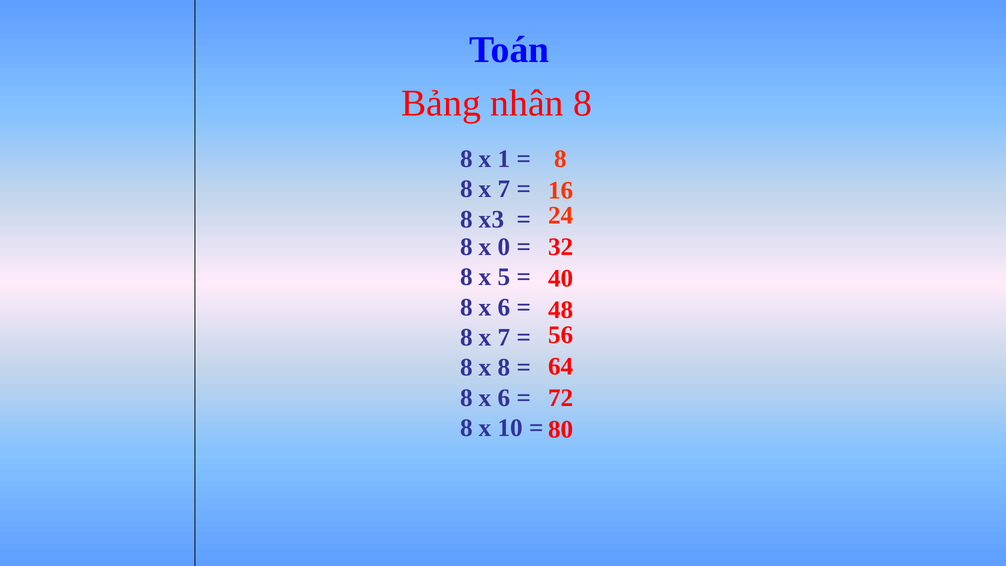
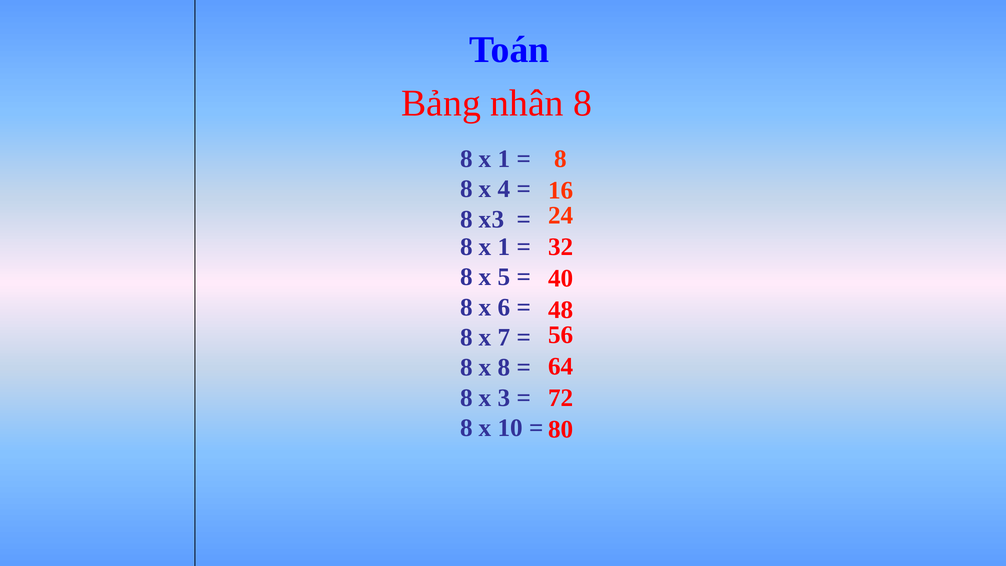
7: 7 -> 4 (504, 189)
0: 0 -> 1 (504, 247)
6: 6 -> 3 (504, 398)
